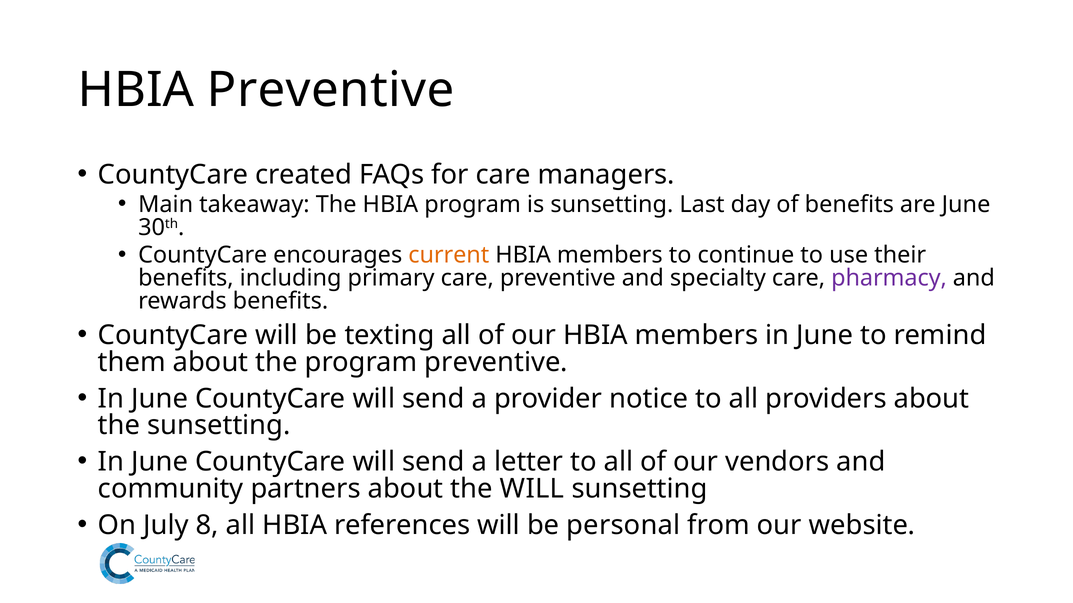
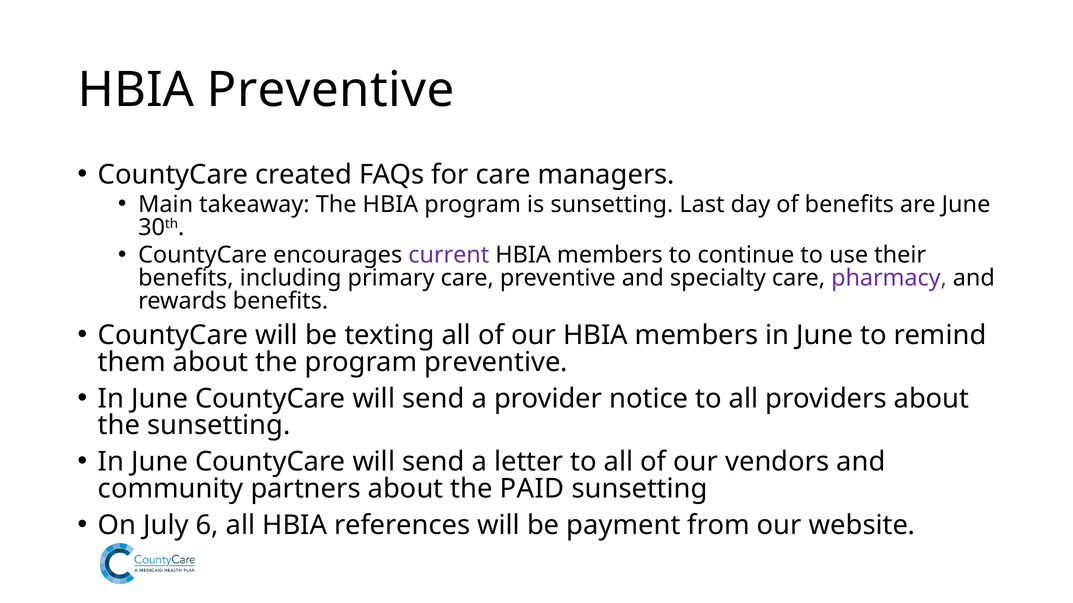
current colour: orange -> purple (449, 255)
the WILL: WILL -> PAID (532, 489)
8: 8 -> 6 (207, 526)
personal: personal -> payment (623, 526)
